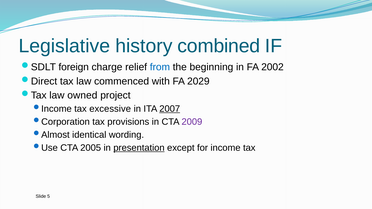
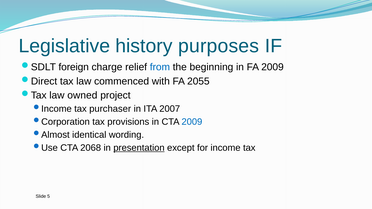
combined: combined -> purposes (219, 46)
FA 2002: 2002 -> 2009 (272, 67)
2029: 2029 -> 2055 (198, 81)
excessive: excessive -> purchaser (110, 109)
2007 underline: present -> none (170, 109)
2009 colour: purple -> blue (192, 122)
2005: 2005 -> 2068 (91, 148)
